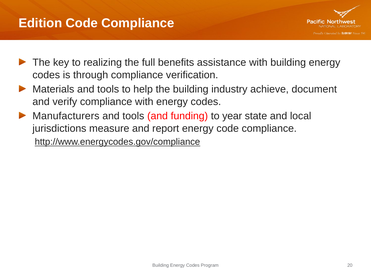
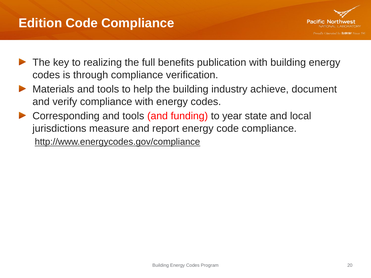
assistance: assistance -> publication (222, 63)
Manufacturers: Manufacturers -> Corresponding (66, 116)
